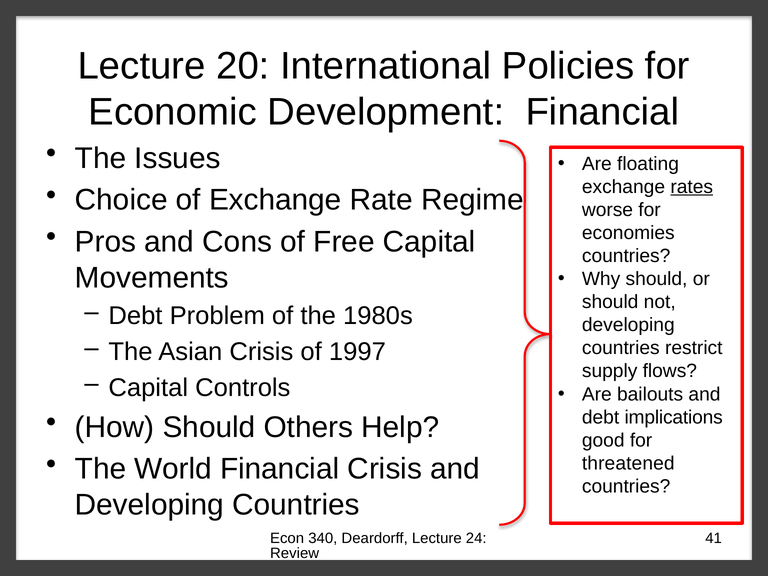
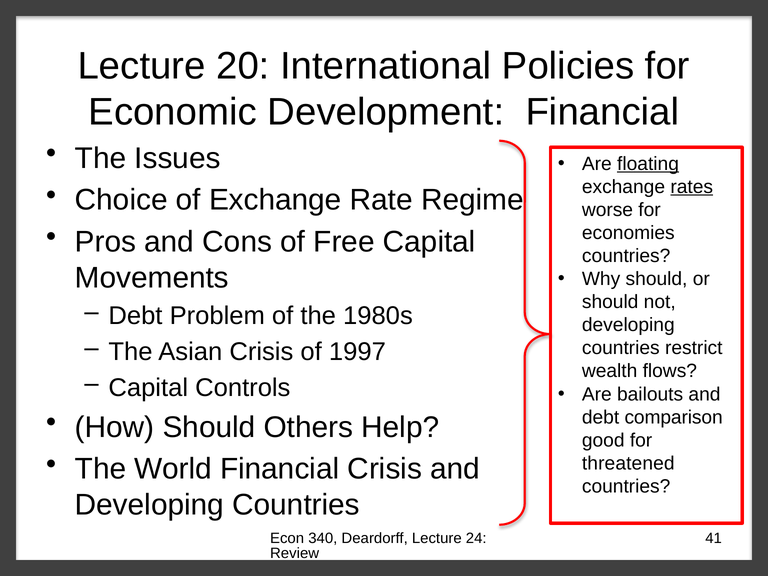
floating underline: none -> present (648, 164)
supply: supply -> wealth (610, 371)
implications: implications -> comparison (674, 417)
